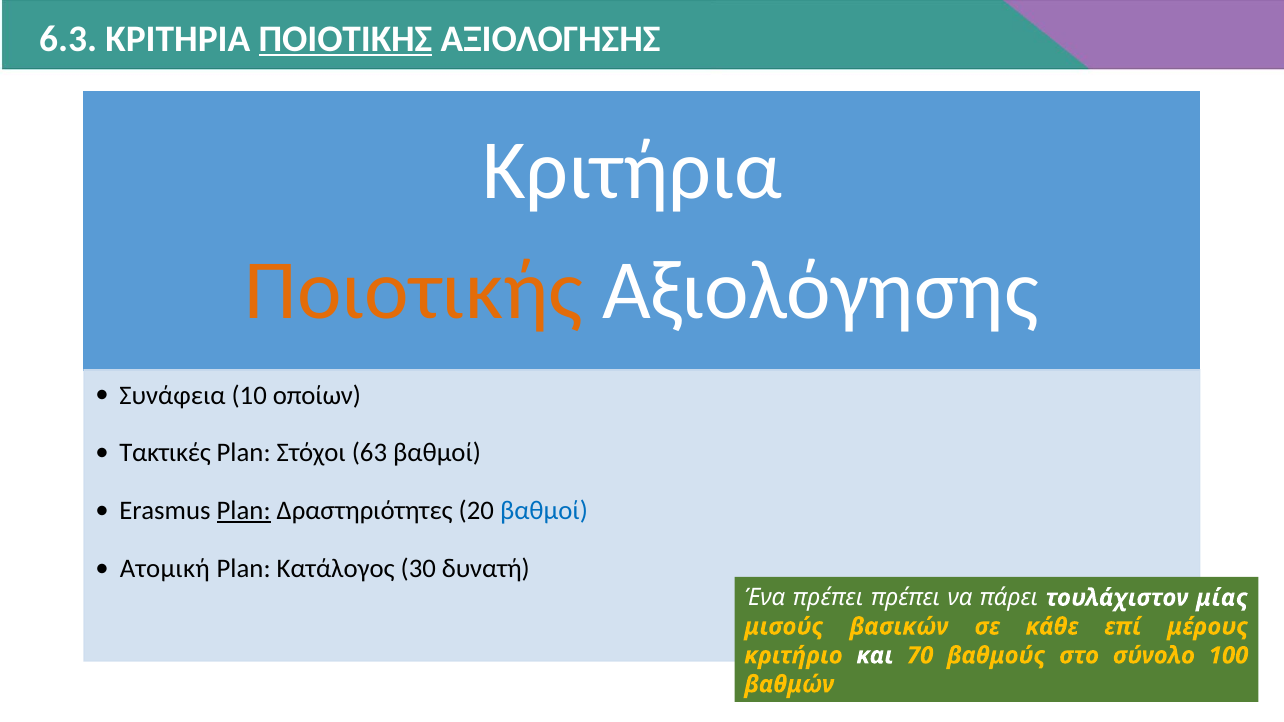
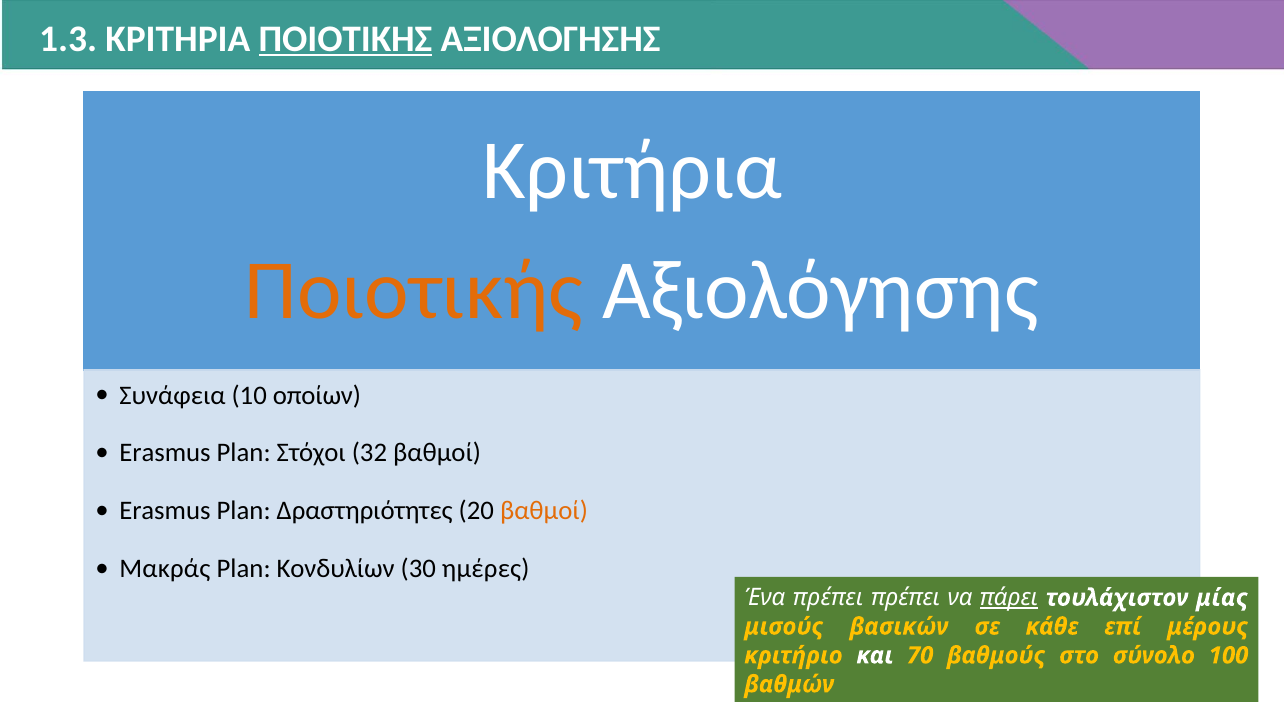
6.3: 6.3 -> 1.3 (68, 39)
Τακτικές: Τακτικές -> Εrasmus (165, 453)
63: 63 -> 32 (369, 453)
Plan underline: present -> none (244, 511)
βαθμοί colour: blue -> orange (544, 511)
Ατομική: Ατομική -> Μακράς (165, 569)
Κατάλογος: Κατάλογος -> Κονδυλίων (336, 569)
δυνατή: δυνατή -> ημέρες (486, 569)
πάρει underline: none -> present (1009, 598)
